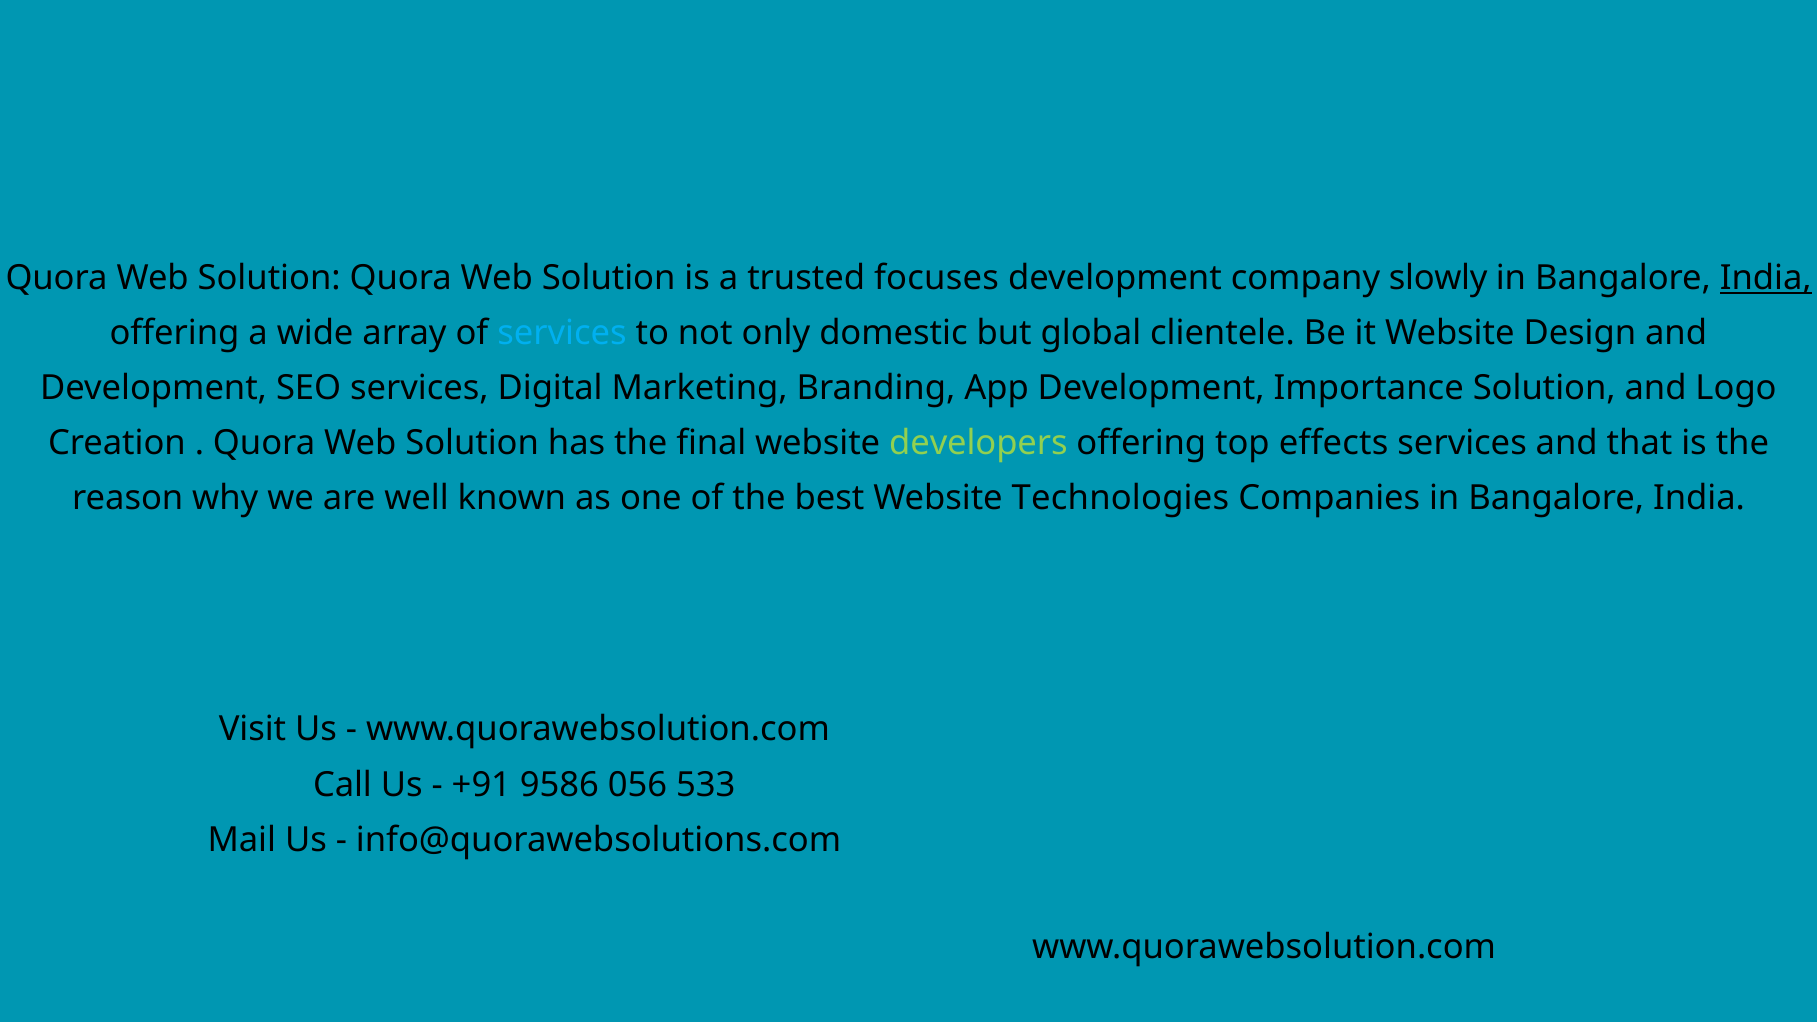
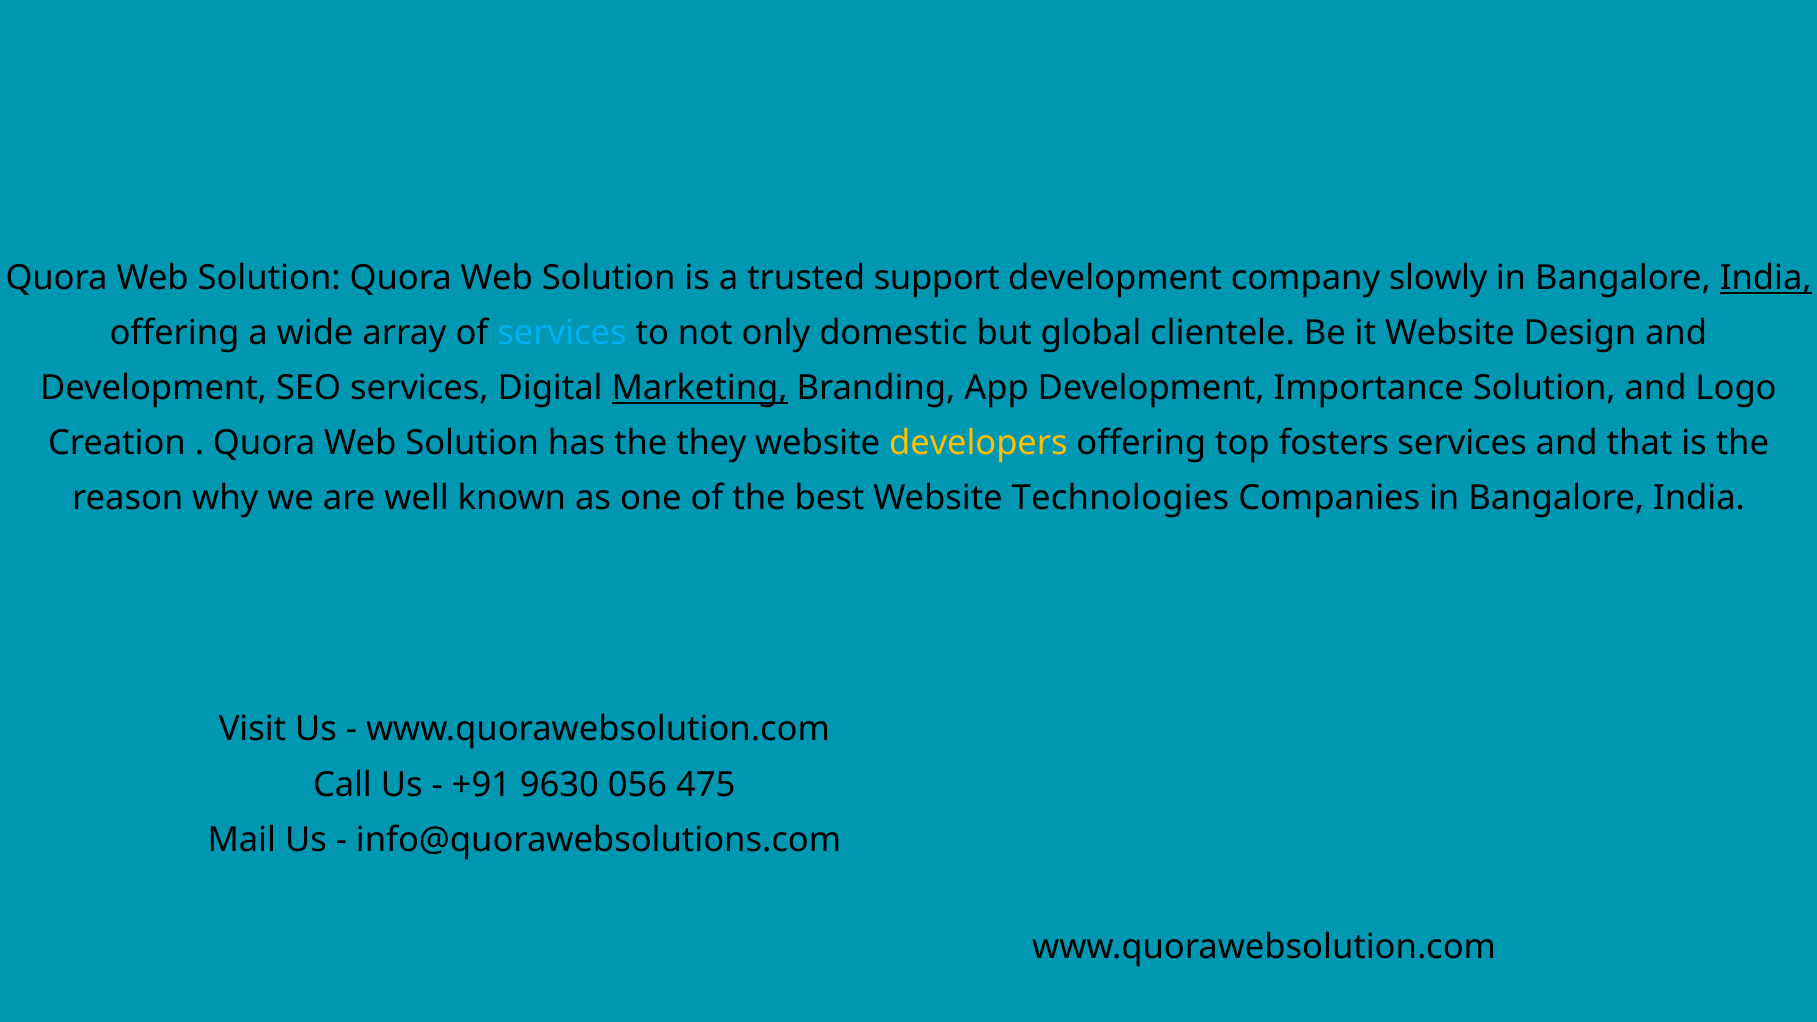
focuses: focuses -> support (937, 278)
Marketing underline: none -> present (700, 388)
final: final -> they (711, 443)
developers colour: light green -> yellow (978, 443)
effects: effects -> fosters (1334, 443)
9586: 9586 -> 9630 (559, 785)
533: 533 -> 475 (706, 785)
